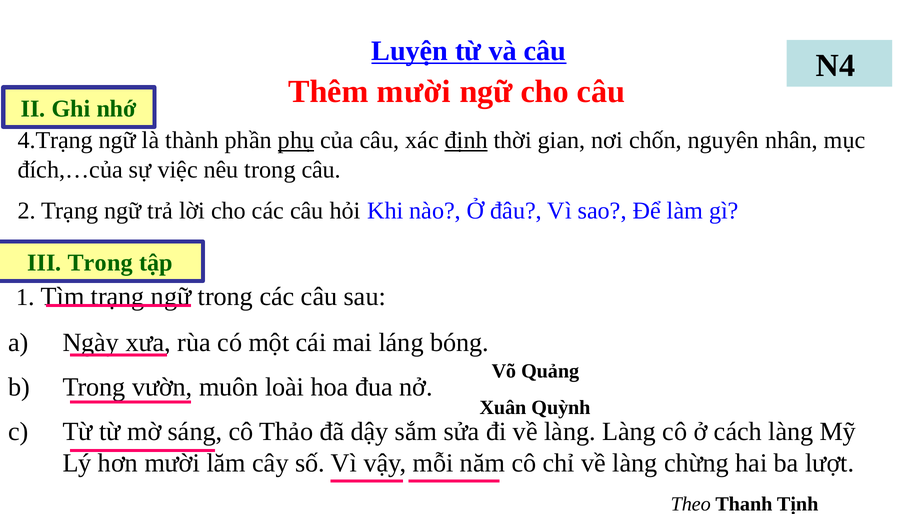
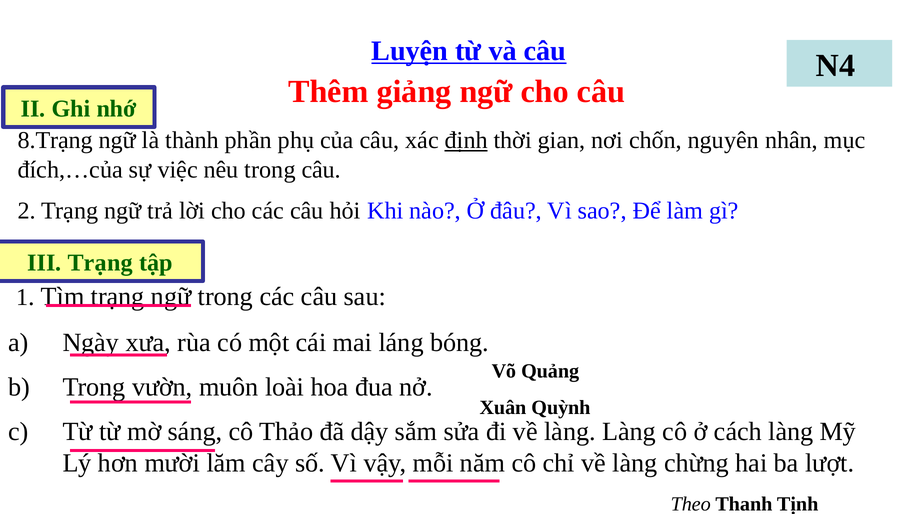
Thêm mười: mười -> giảng (414, 92)
4.Trạng: 4.Trạng -> 8.Trạng (55, 141)
phụ underline: present -> none (296, 141)
III Trong: Trong -> Trạng (100, 263)
